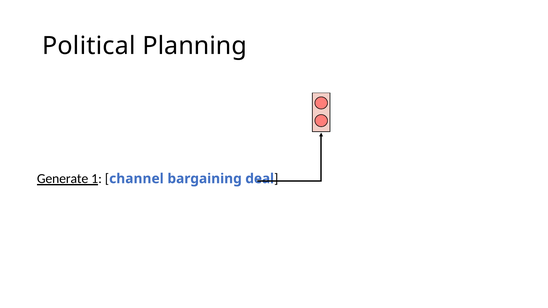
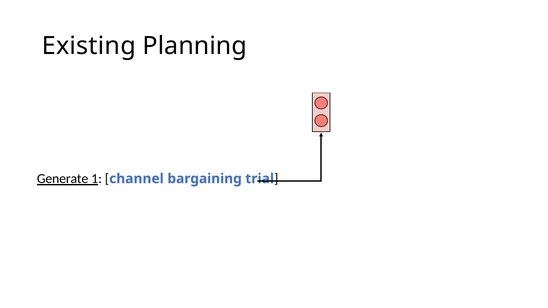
Political: Political -> Existing (89, 46)
deal: deal -> trial (260, 179)
